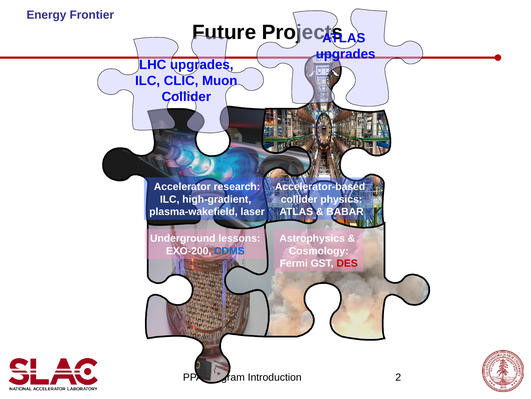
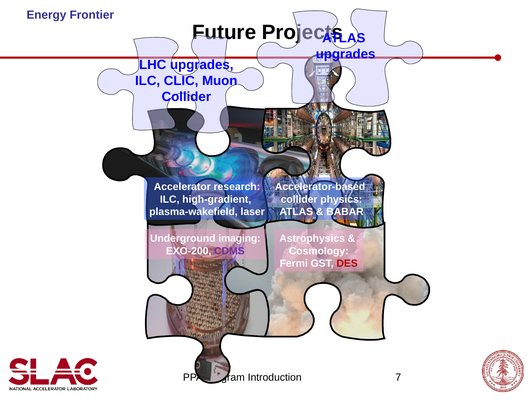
lessons: lessons -> imaging (239, 238)
CDMS colour: blue -> purple (229, 251)
2: 2 -> 7 (398, 377)
